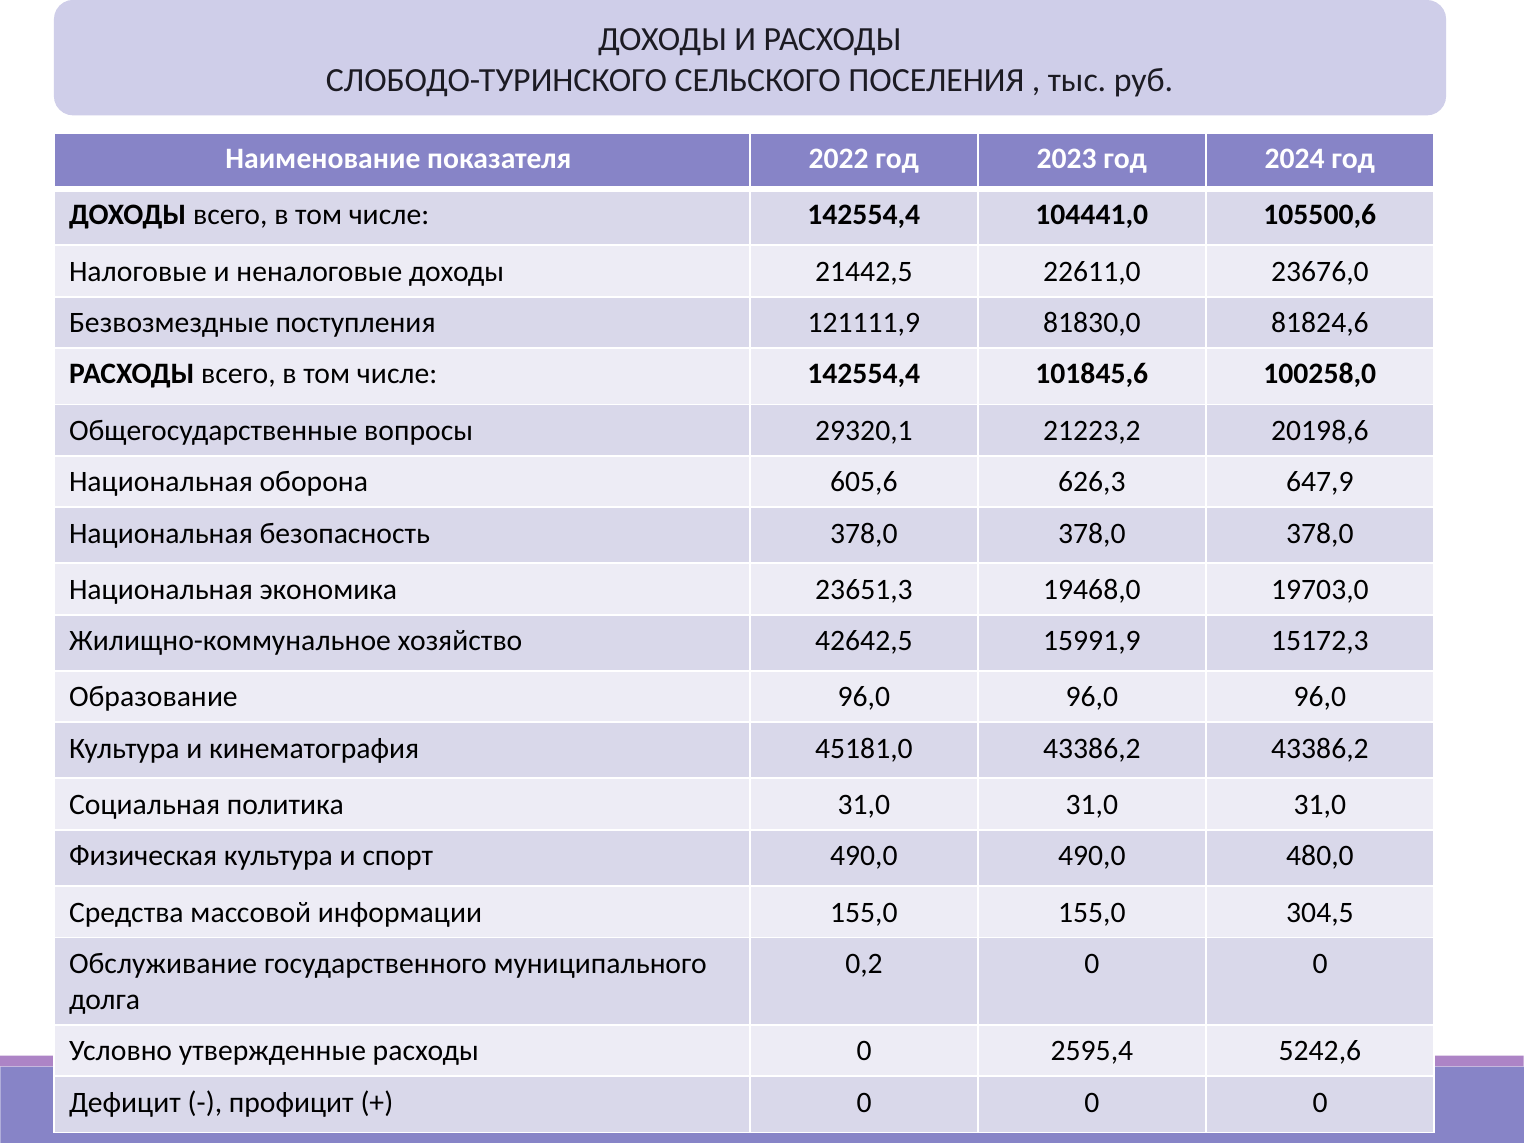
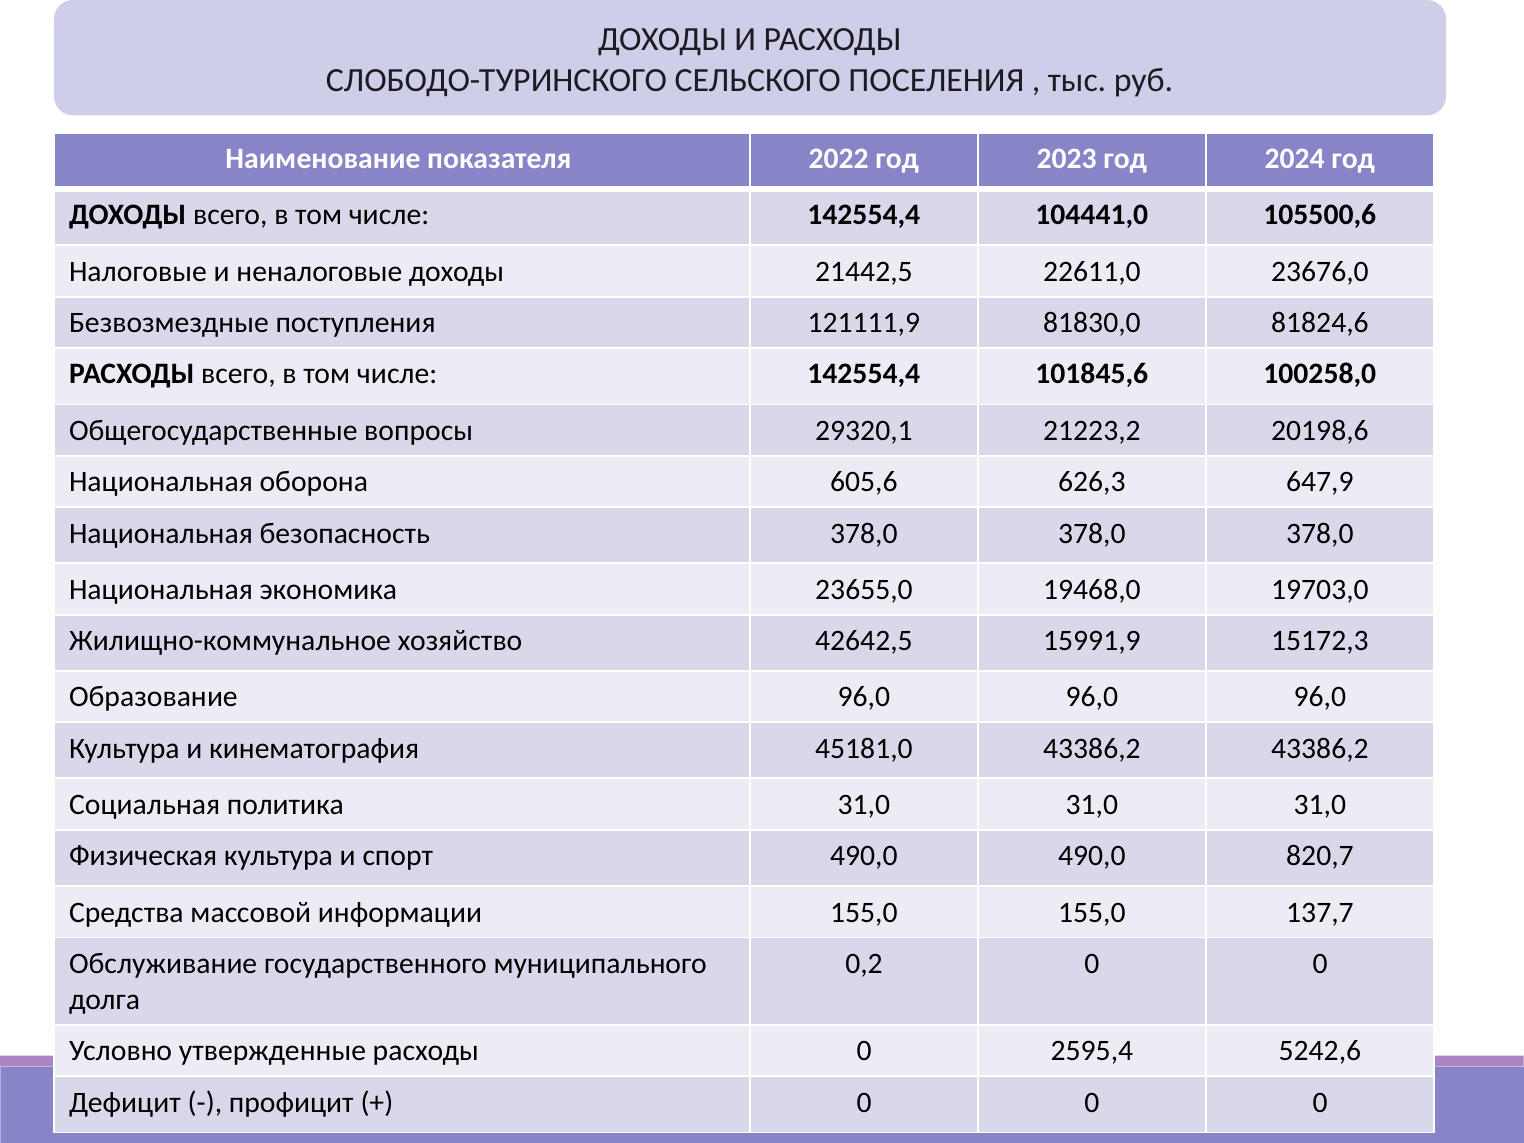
23651,3: 23651,3 -> 23655,0 (864, 589)
480,0: 480,0 -> 820,7 (1320, 856)
304,5: 304,5 -> 137,7 (1320, 912)
